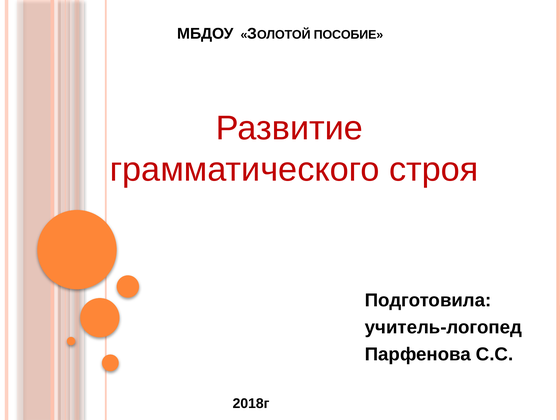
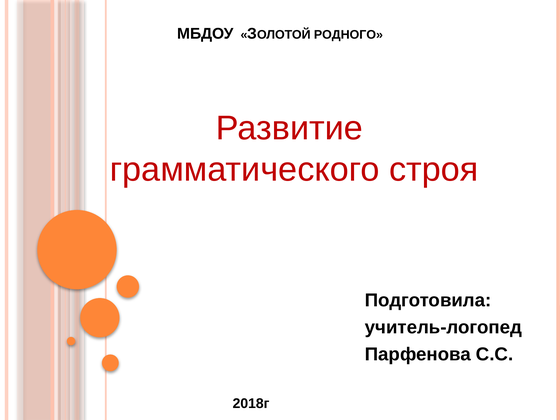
ПОСОБИЕ: ПОСОБИЕ -> РОДНОГО (348, 35)
